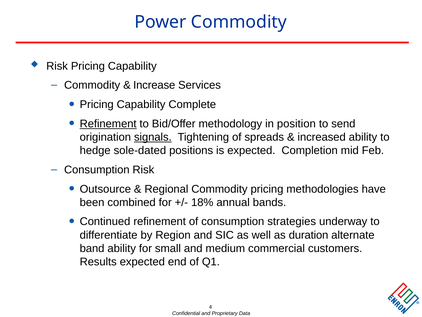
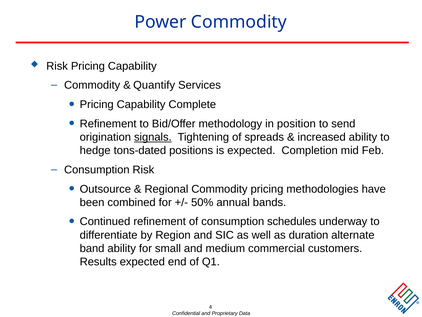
Increase: Increase -> Quantify (154, 85)
Refinement underline: present -> none (108, 124)
sole-dated: sole-dated -> tons-dated (140, 150)
18%: 18% -> 50% (202, 202)
strategies: strategies -> schedules (292, 221)
